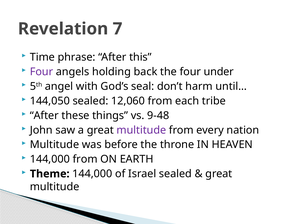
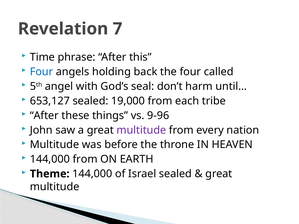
Four colour: purple -> blue (41, 72)
under: under -> called (219, 72)
144,050: 144,050 -> 653,127 (50, 101)
12,060: 12,060 -> 19,000 (128, 101)
9-48: 9-48 -> 9-96 (158, 116)
